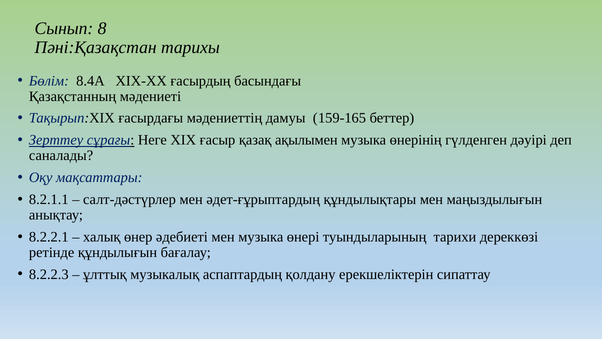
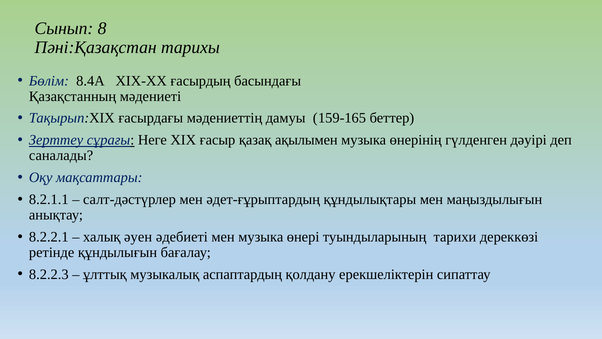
өнер: өнер -> әуен (138, 237)
